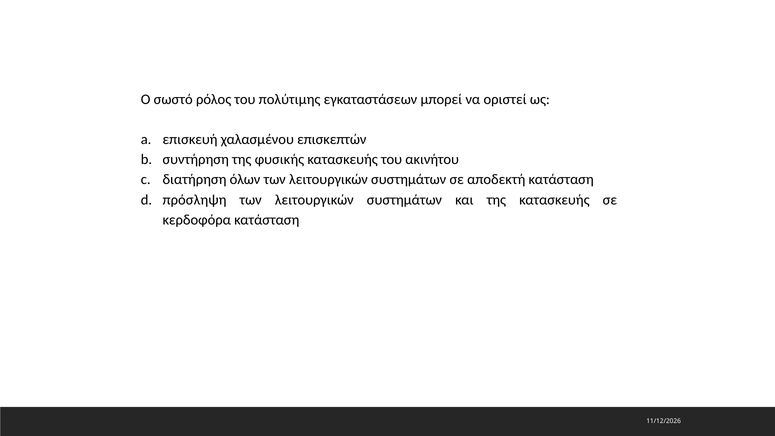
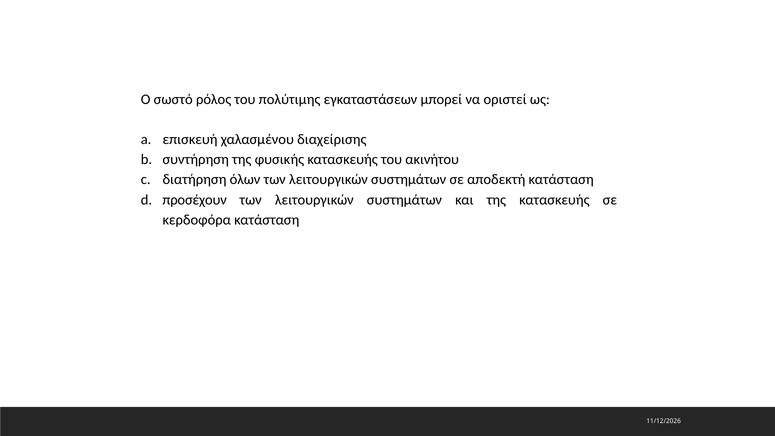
επισκεπτών: επισκεπτών -> διαχείρισης (332, 140)
πρόσληψη: πρόσληψη -> προσέχουν (195, 200)
